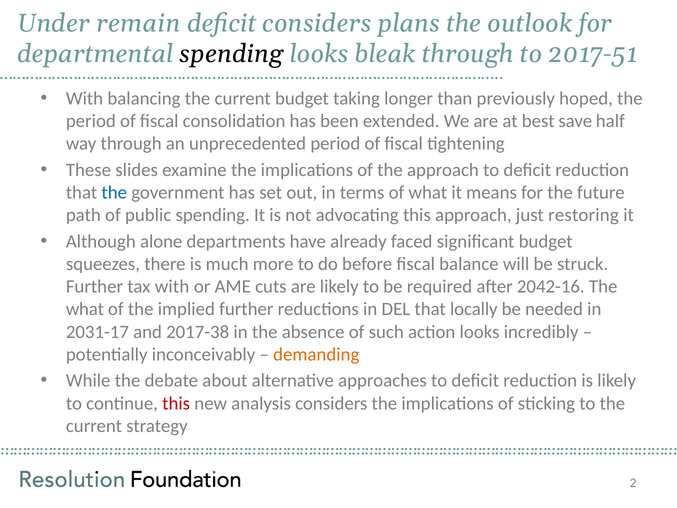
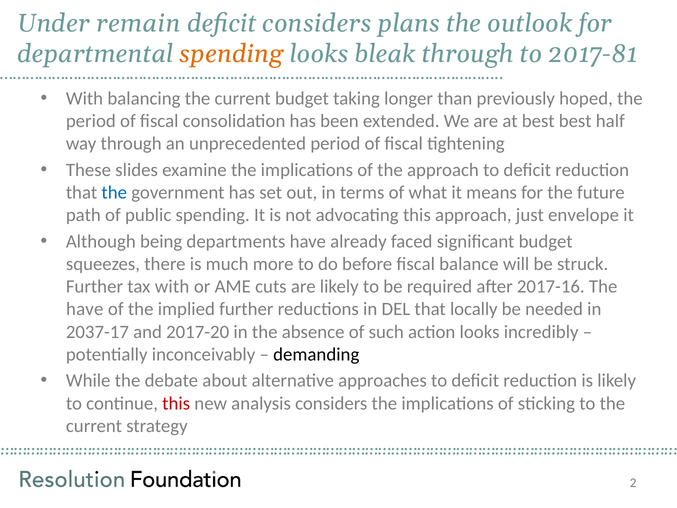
spending colour: black -> orange (232, 54)
2017-51: 2017-51 -> 2017-81 (593, 54)
best save: save -> best (575, 121)
restoring: restoring -> envelope (584, 215)
alone: alone -> being (161, 241)
2042-16: 2042-16 -> 2017-16 (551, 286)
what: what -> have (85, 309)
2031-17: 2031-17 -> 2037-17 (97, 332)
2017-38: 2017-38 -> 2017-20 (198, 332)
demanding colour: orange -> black (316, 354)
